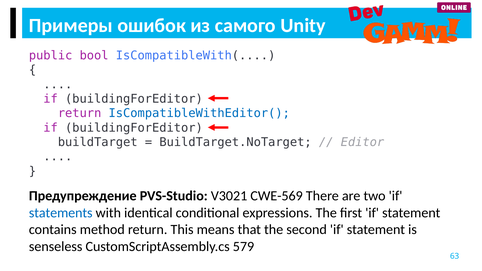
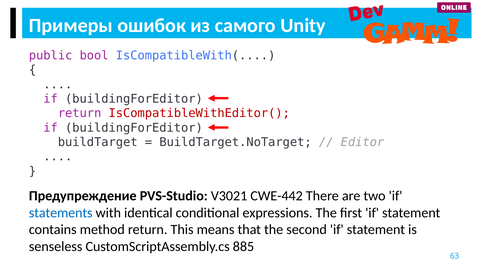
IsCompatibleWithEditor( colour: blue -> red (199, 113)
CWE-569: CWE-569 -> CWE-442 (277, 196)
579: 579 -> 885 (243, 247)
